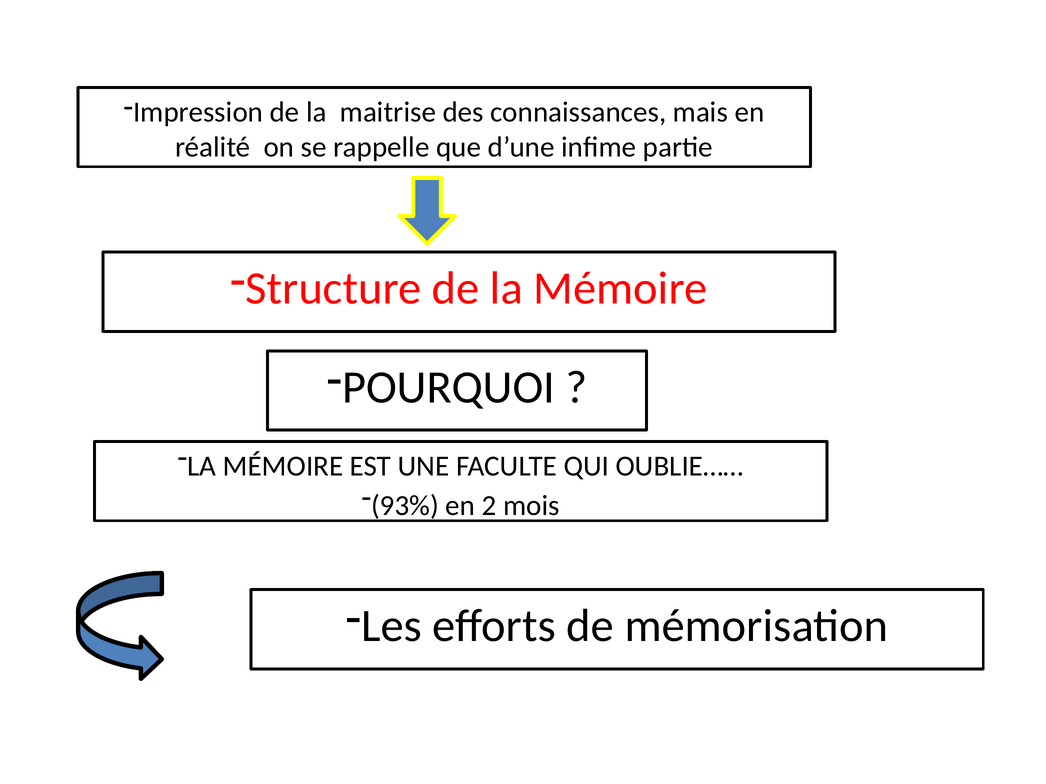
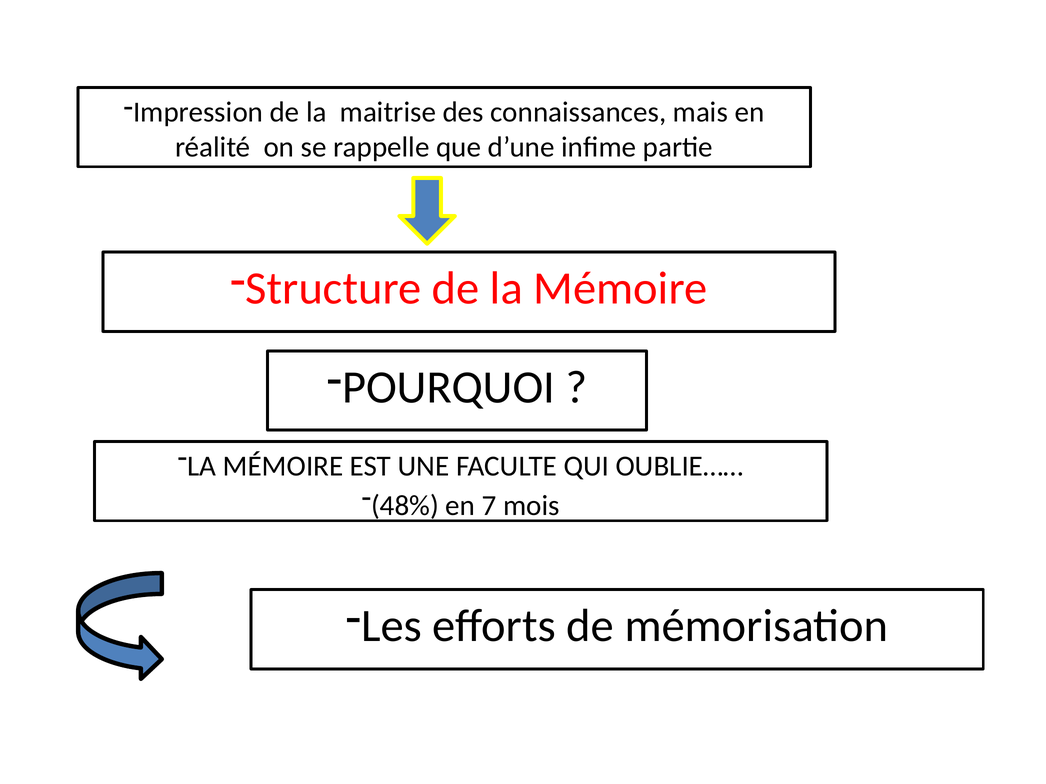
93%: 93% -> 48% (405, 506)
2: 2 -> 7 (489, 506)
